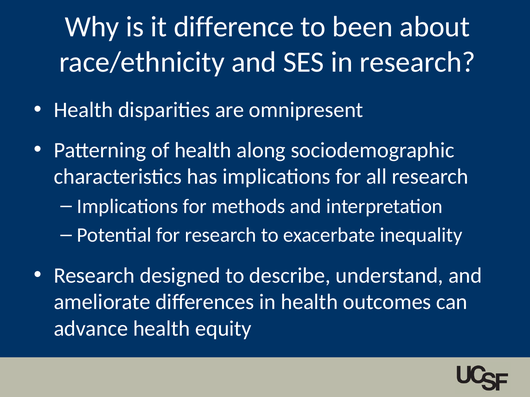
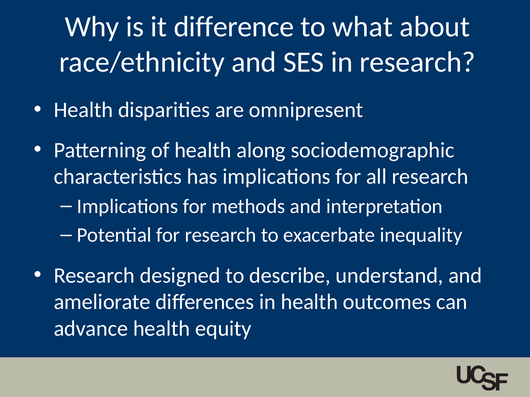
been: been -> what (363, 27)
